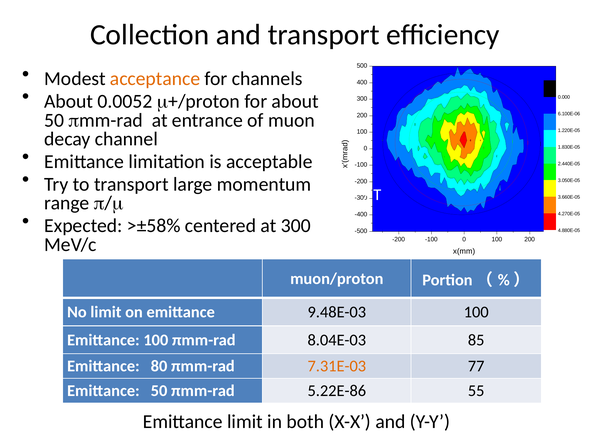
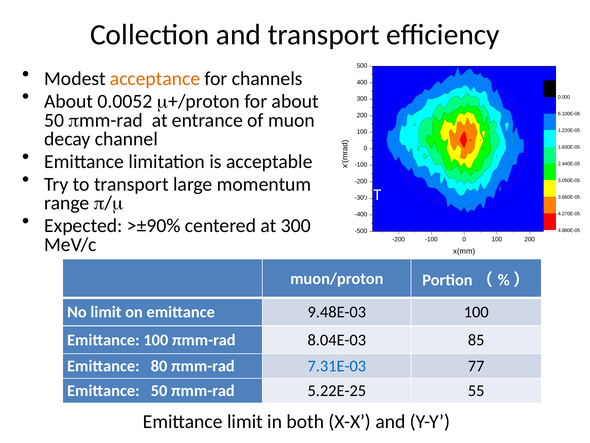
>±58%: >±58% -> >±90% (154, 225)
7.31E-03 colour: orange -> blue (337, 366)
5.22E-86: 5.22E-86 -> 5.22E-25 (337, 390)
